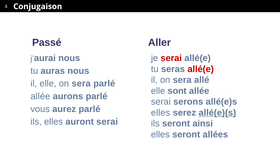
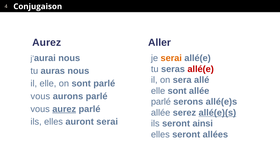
Passé: Passé -> Aurez (47, 43)
serai colour: red -> orange (171, 58)
elle on sera: sera -> sont (81, 84)
allée: allée -> vous (40, 97)
serai: serai -> parlé (161, 102)
aurez underline: none -> present (64, 109)
elles: elles -> allée (161, 113)
